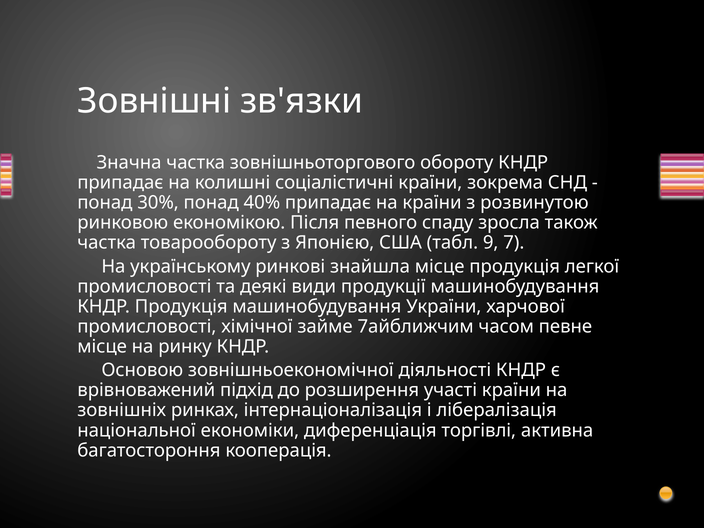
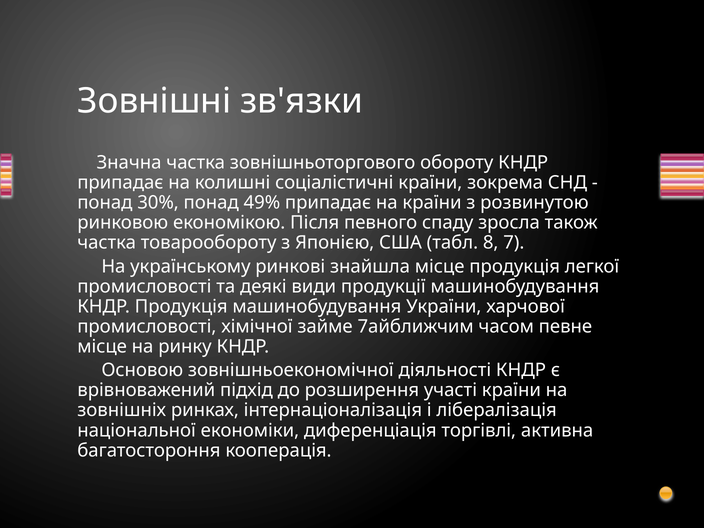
40%: 40% -> 49% (262, 203)
9: 9 -> 8 (491, 243)
